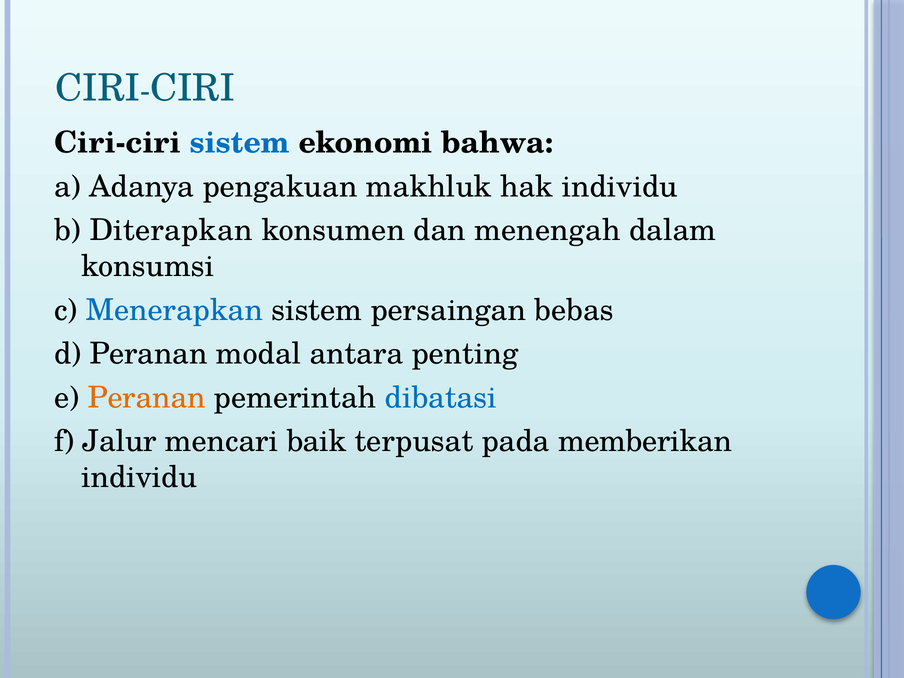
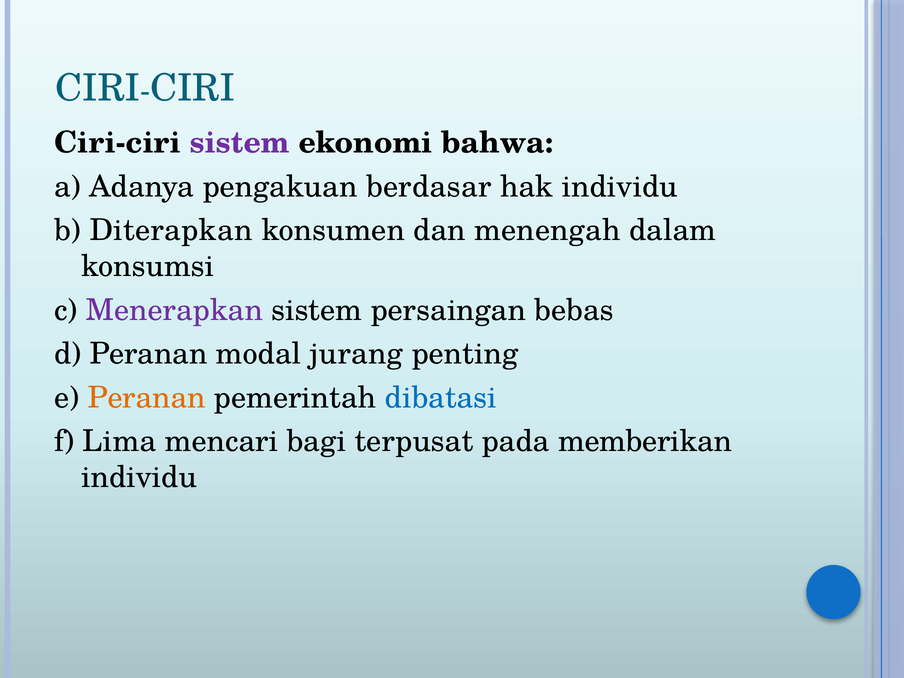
sistem colour: blue -> purple (240, 143)
makhluk: makhluk -> berdasar (429, 187)
Menerapkan colour: blue -> purple (174, 310)
antara: antara -> jurang (356, 354)
Jalur: Jalur -> Lima (119, 441)
baik: baik -> bagi (316, 441)
